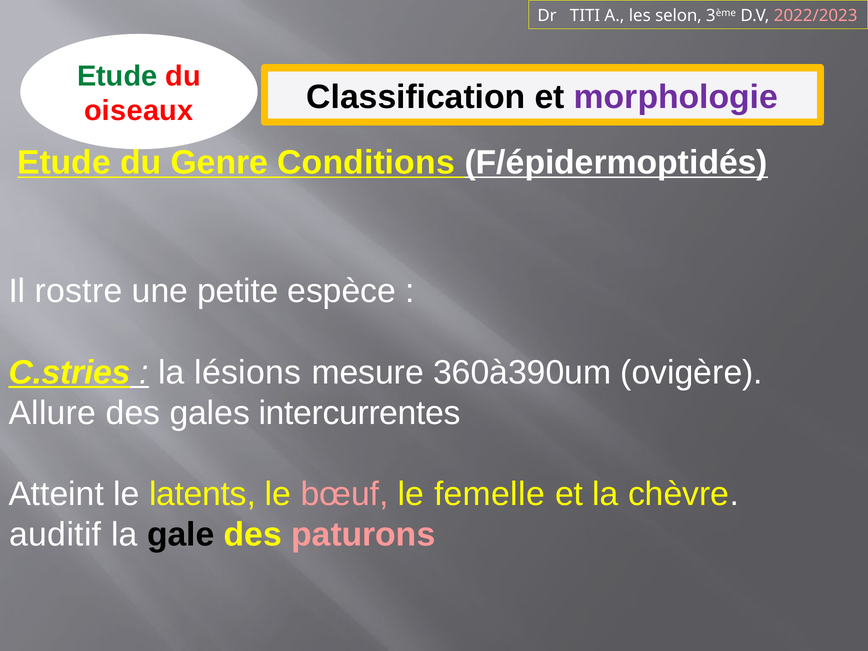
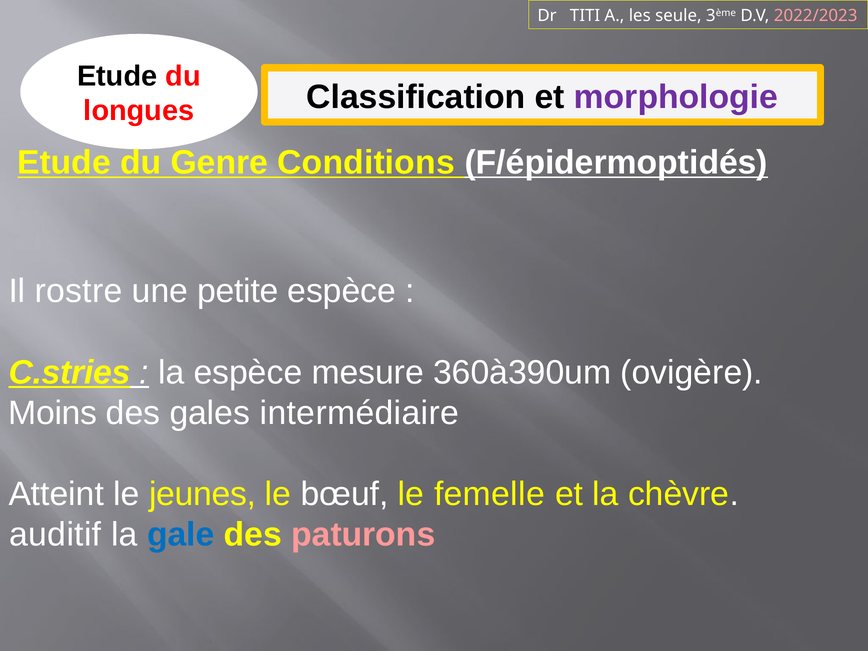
selon: selon -> seule (678, 16)
Etude colour: green -> black (117, 76)
oiseaux: oiseaux -> longues (139, 111)
la lésions: lésions -> espèce (248, 372)
Allure: Allure -> Moins (53, 413)
intercurrentes: intercurrentes -> intermédiaire (359, 413)
latents: latents -> jeunes (203, 494)
bœuf colour: pink -> white (345, 494)
gale colour: black -> blue (181, 535)
